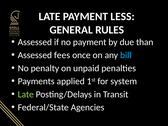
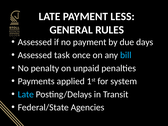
than: than -> days (145, 42)
fees: fees -> task (62, 55)
Late colour: light green -> light blue (26, 94)
